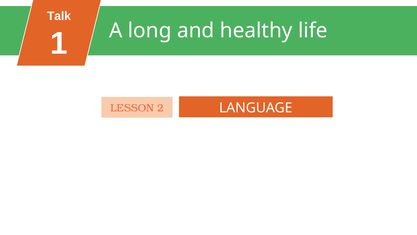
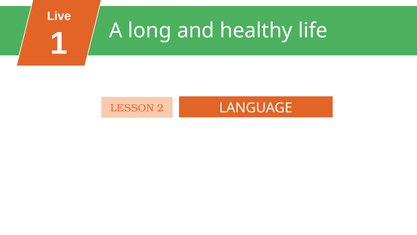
Talk: Talk -> Live (59, 16)
